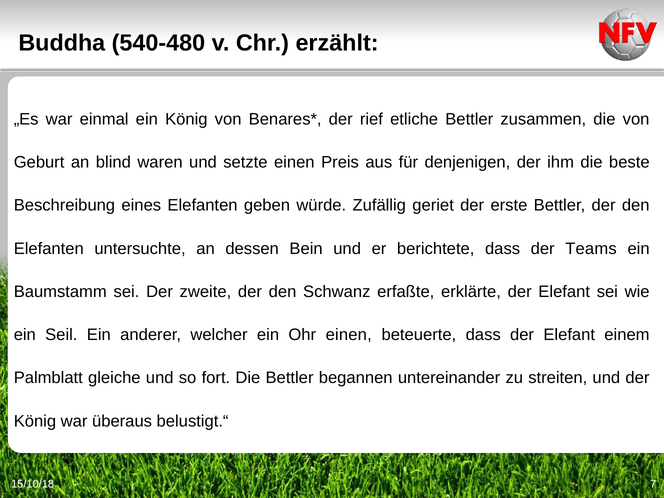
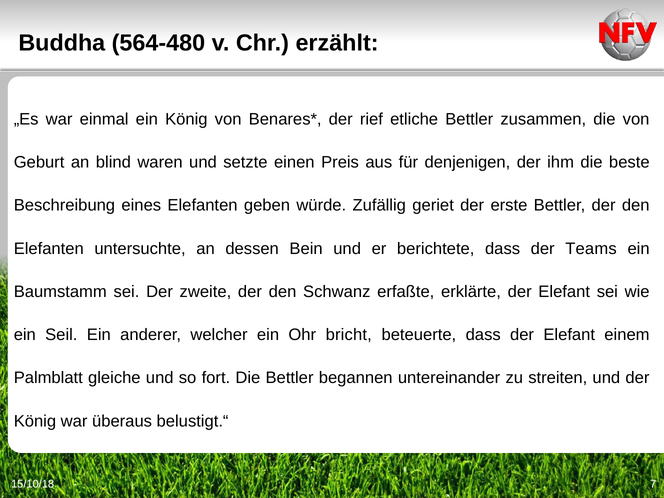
540-480: 540-480 -> 564-480 (158, 43)
Ohr einen: einen -> bricht (349, 335)
